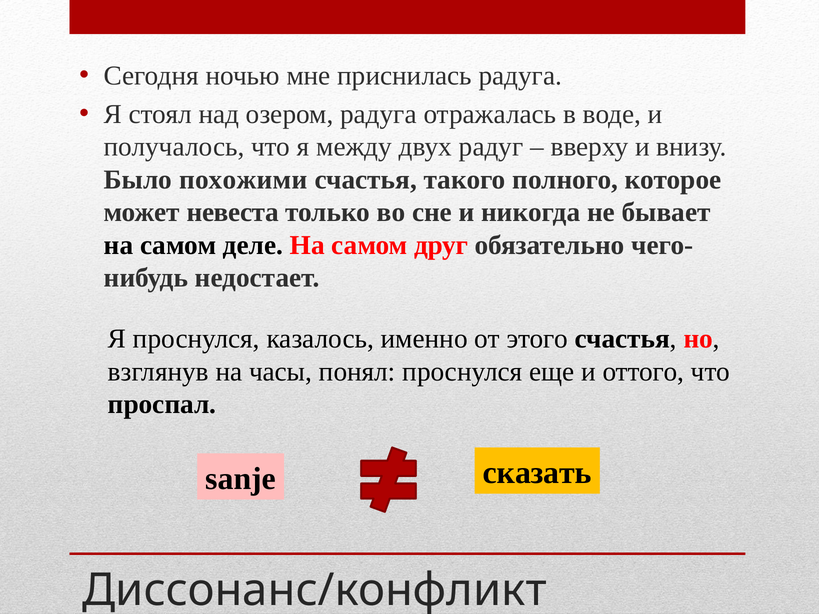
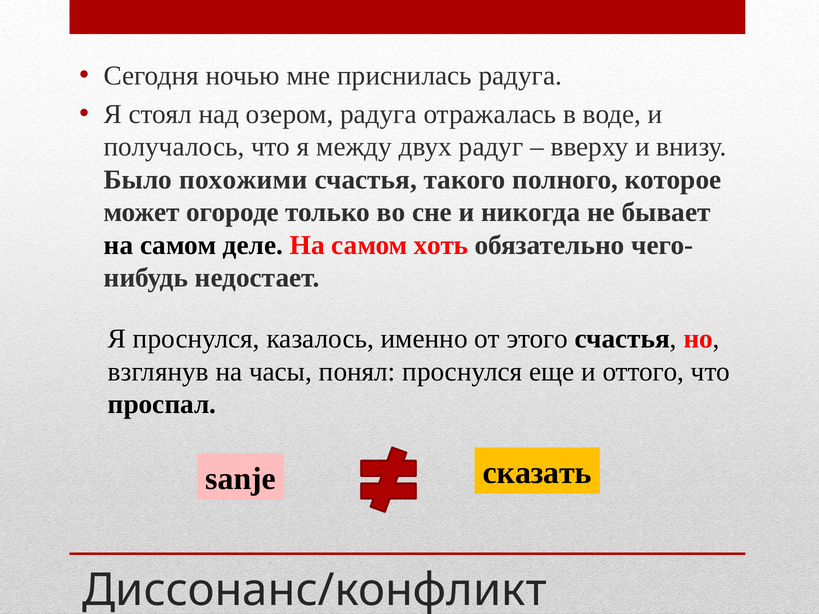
невеста: невеста -> огороде (233, 213)
друг: друг -> хоть (441, 245)
